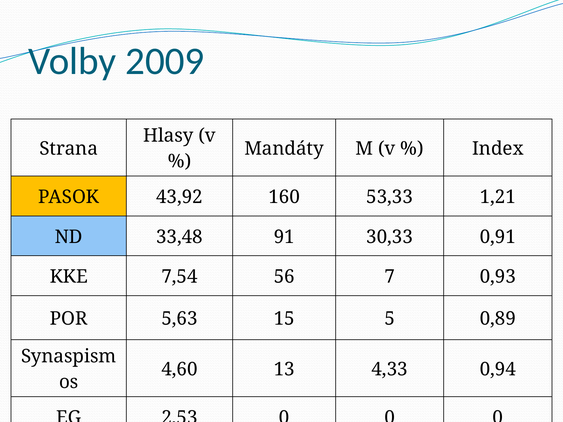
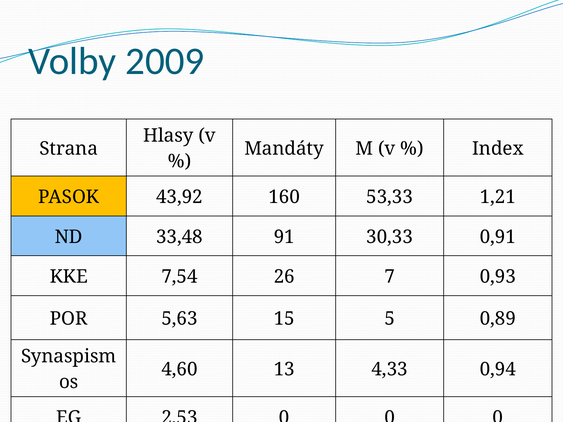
56: 56 -> 26 (284, 277)
